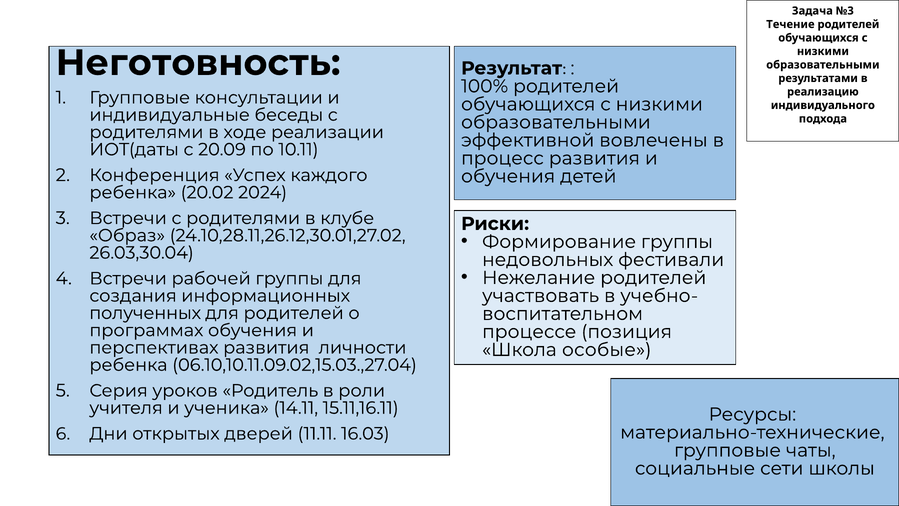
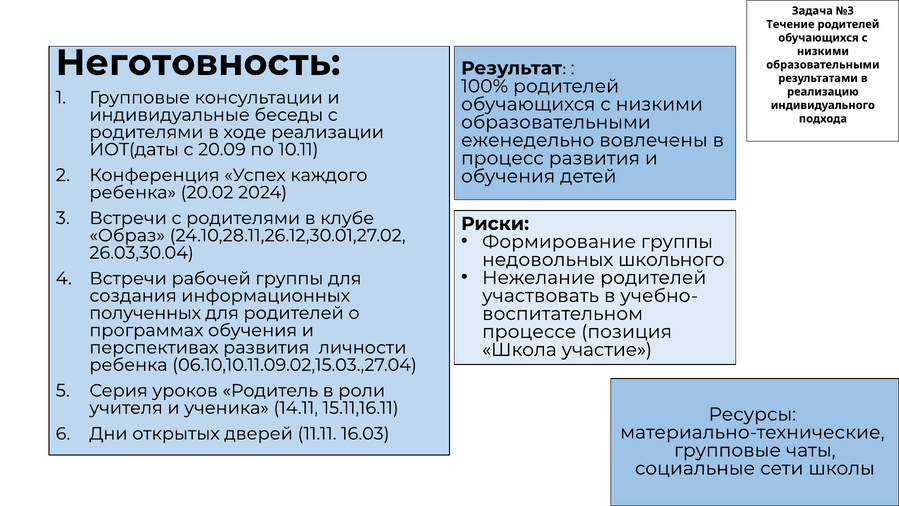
эффективной: эффективной -> еженедельно (528, 140)
фестивали: фестивали -> школьного (671, 260)
особые: особые -> участие (607, 350)
